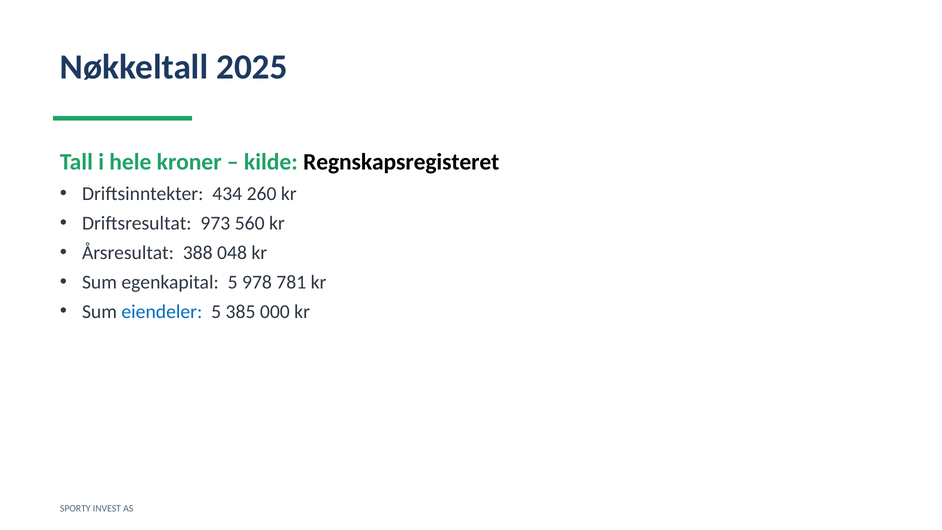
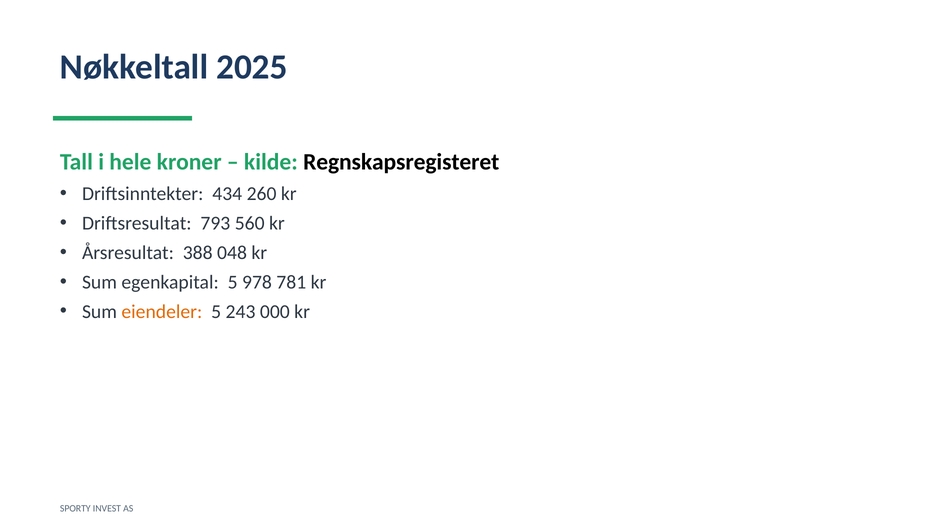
973: 973 -> 793 (215, 223)
eiendeler colour: blue -> orange (162, 312)
385: 385 -> 243 (241, 312)
